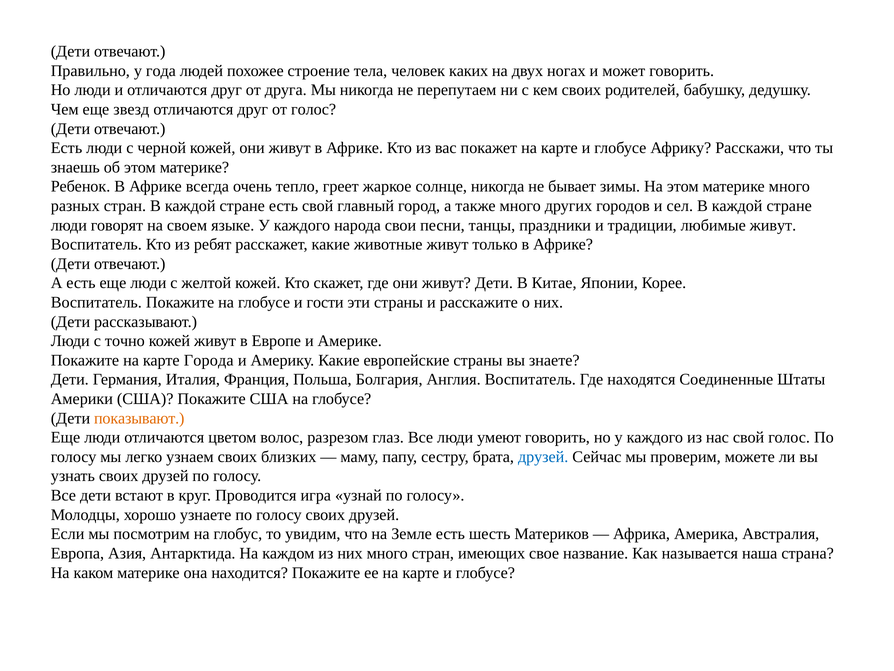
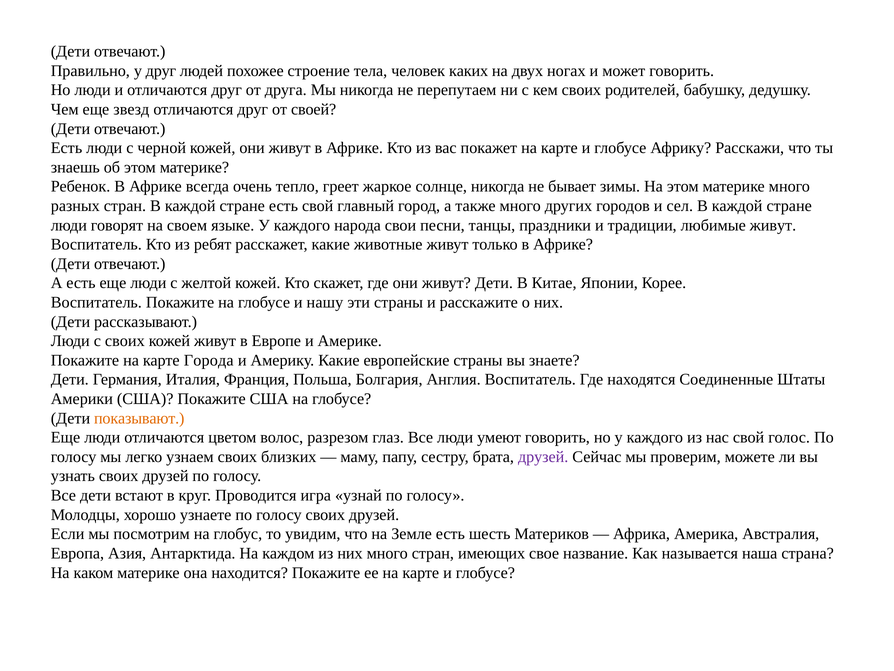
у года: года -> друг (161, 71)
от голос: голос -> своей (314, 109)
гости: гости -> нашу (325, 302)
с точно: точно -> своих (125, 341)
друзей colour: blue -> purple (543, 457)
